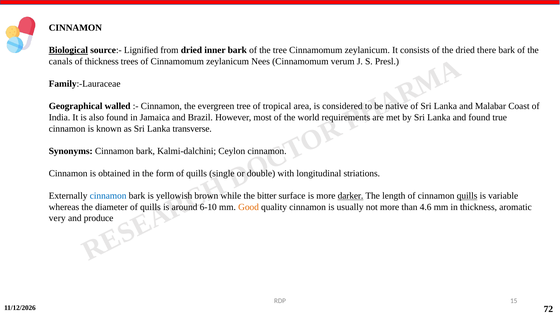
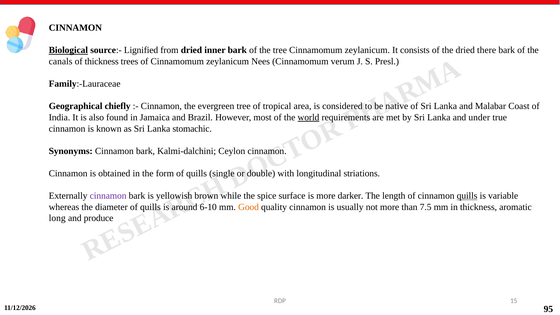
walled: walled -> chiefly (118, 106)
world underline: none -> present (308, 117)
and found: found -> under (479, 117)
transverse: transverse -> stomachic (192, 129)
cinnamon colour: blue -> purple (108, 196)
bitter: bitter -> spice (267, 196)
darker underline: present -> none (351, 196)
4.6: 4.6 -> 7.5 (426, 207)
very: very -> long (57, 218)
72: 72 -> 95 (548, 309)
